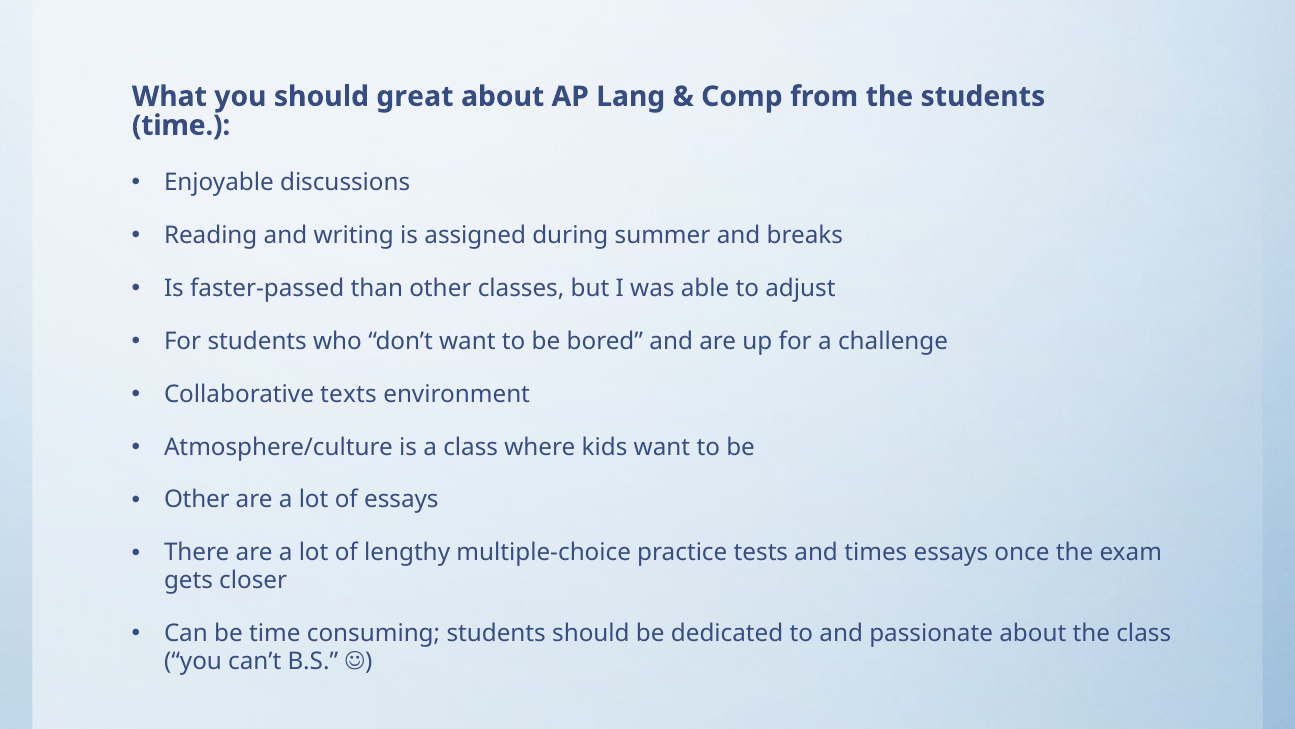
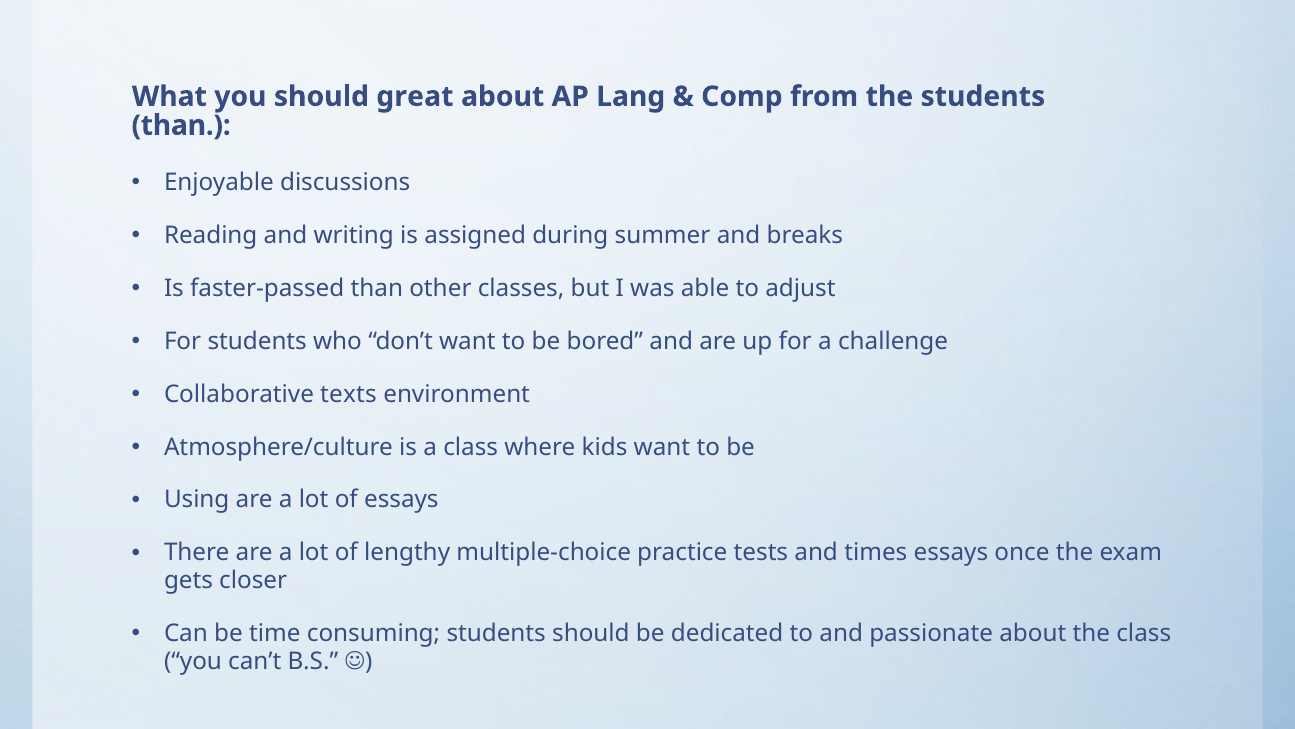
time: time -> than (181, 125)
Other: Other -> Using (197, 500)
